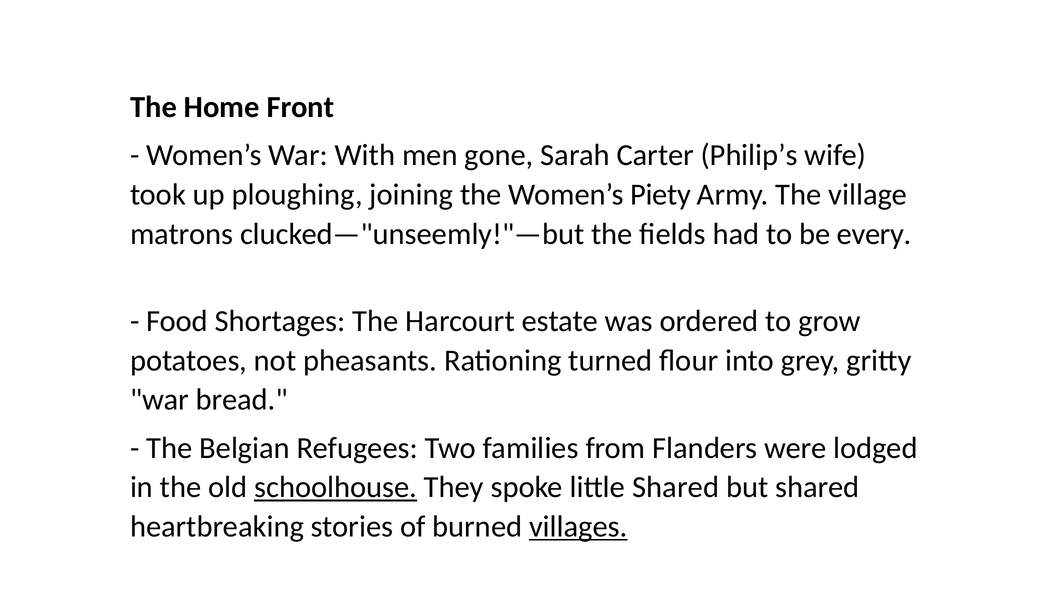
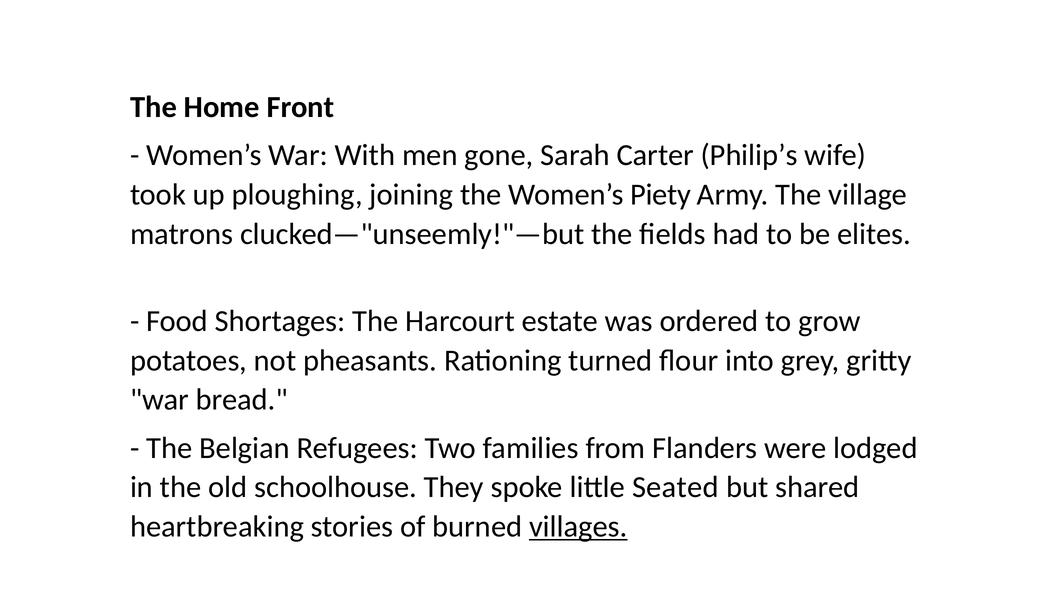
every: every -> elites (874, 234)
schoolhouse underline: present -> none (336, 487)
little Shared: Shared -> Seated (676, 487)
